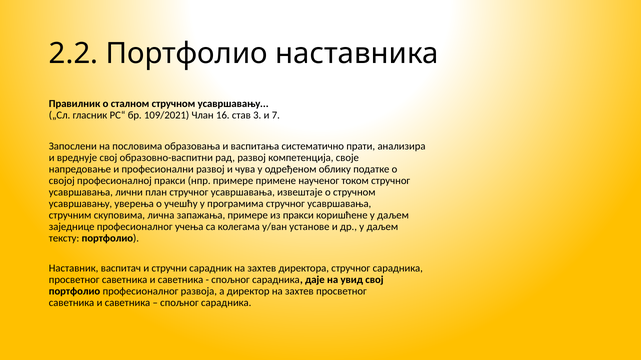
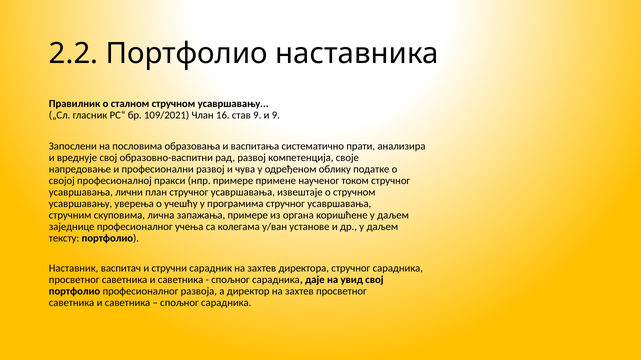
став 3: 3 -> 9 (257, 116)
и 7: 7 -> 9 (276, 116)
из пракси: пракси -> органа (298, 216)
